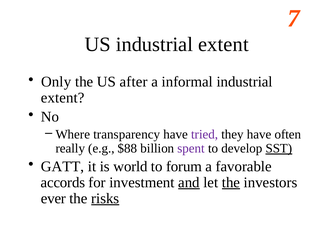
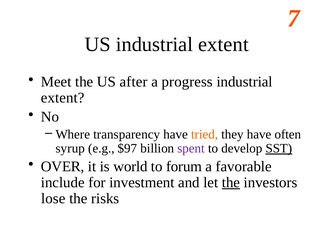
Only: Only -> Meet (56, 82)
informal: informal -> progress (187, 82)
tried colour: purple -> orange (205, 135)
really: really -> syrup (70, 149)
$88: $88 -> $97 (127, 149)
GATT: GATT -> OVER (63, 167)
accords: accords -> include (63, 183)
and underline: present -> none (189, 183)
ever: ever -> lose (53, 199)
risks underline: present -> none (105, 199)
